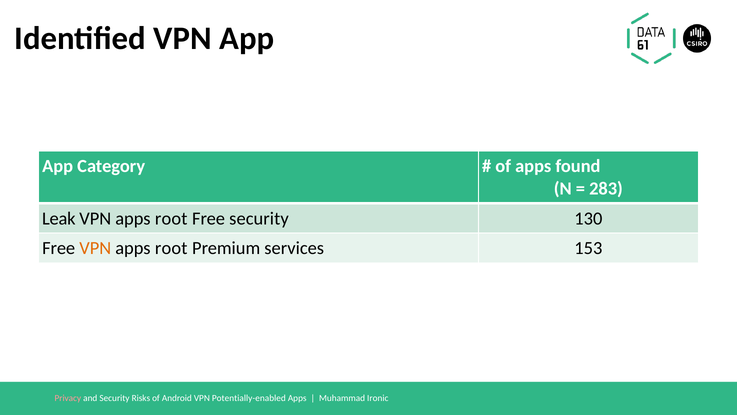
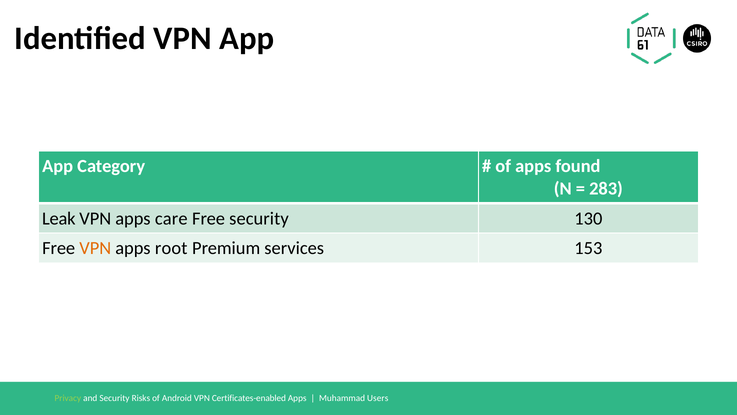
root: root -> care (171, 218)
Privacy colour: pink -> light green (68, 398)
Potentially-enabled: Potentially-enabled -> Certificates-enabled (249, 398)
Ironic: Ironic -> Users (378, 398)
